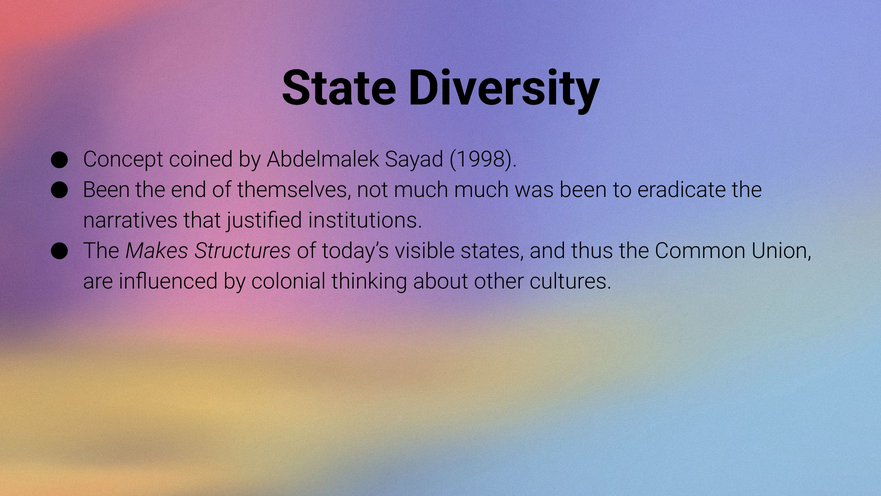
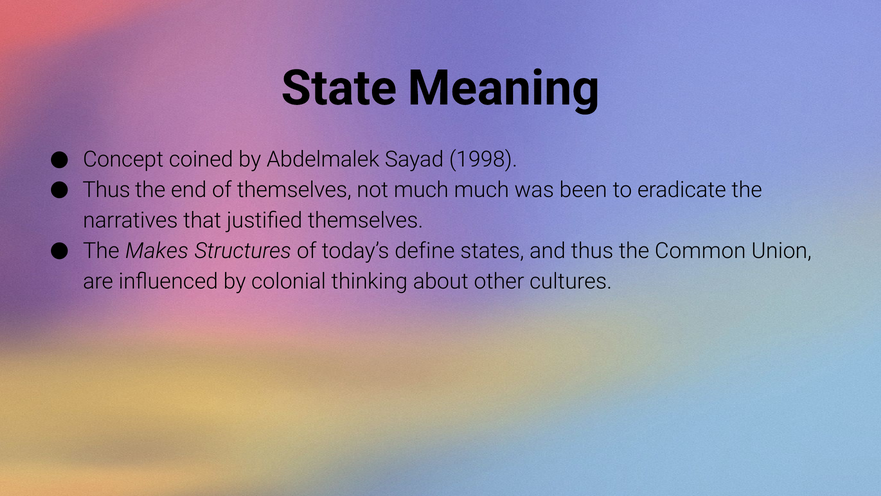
Diversity: Diversity -> Meaning (504, 88)
Been: Been -> Thus (106, 190)
justified institutions: institutions -> themselves (366, 220)
visible: visible -> define (425, 251)
